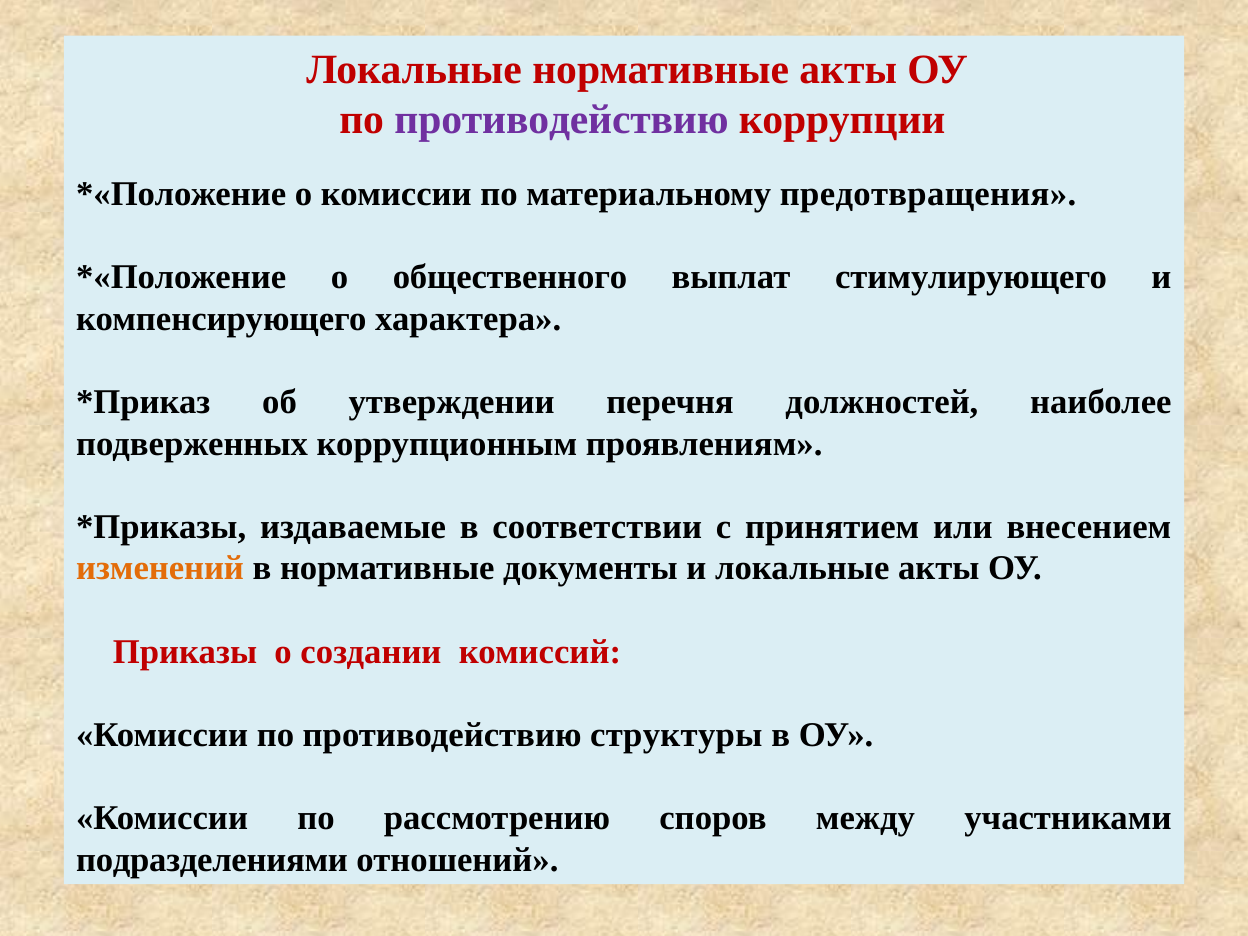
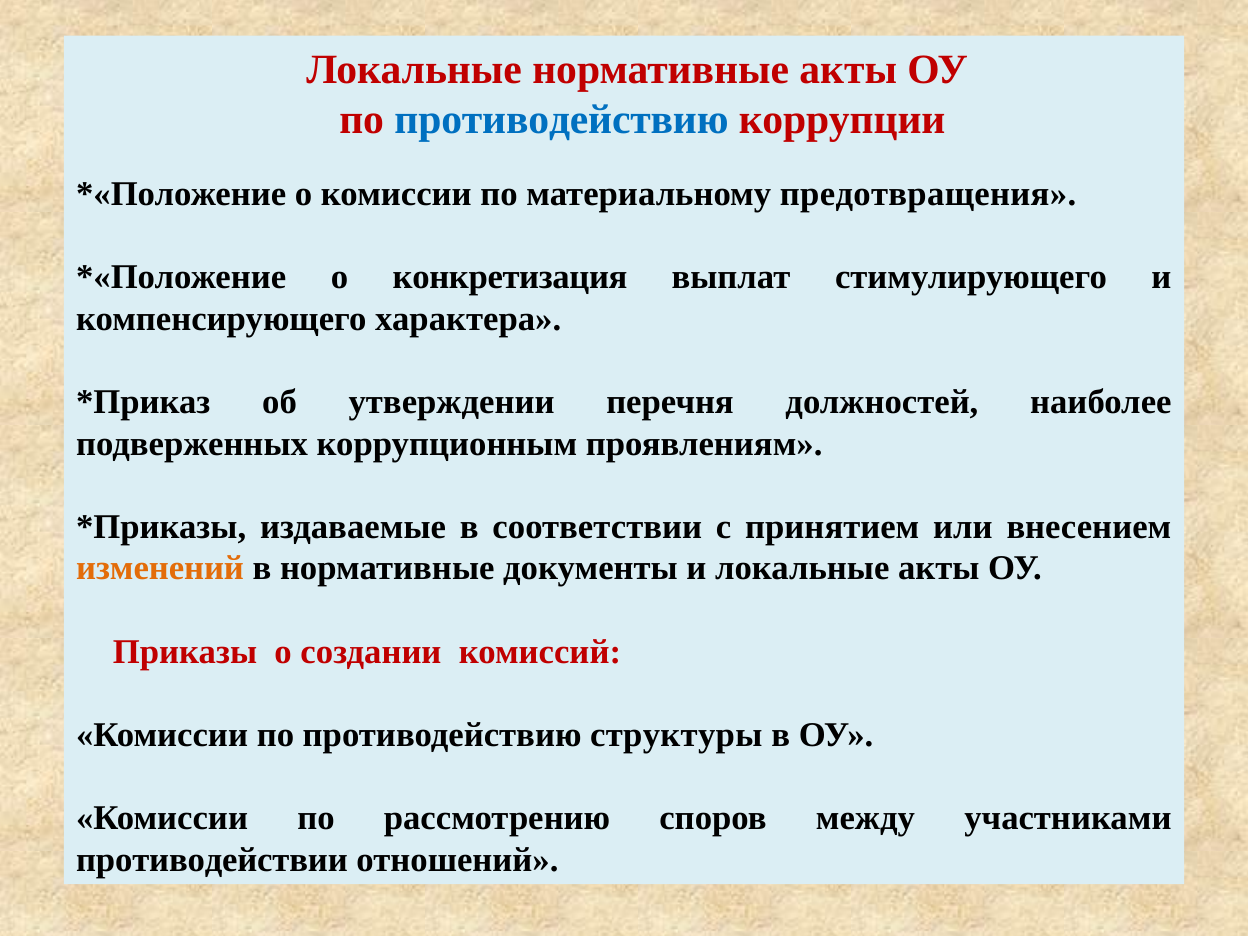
противодействию colour: purple -> blue (562, 119)
общественного: общественного -> конкретизация (510, 277)
подразделениями: подразделениями -> противодействии (212, 860)
